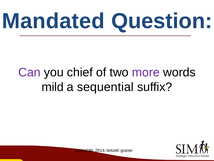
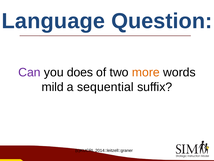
Mandated: Mandated -> Language (53, 21)
chief: chief -> does (80, 72)
more colour: purple -> orange (146, 72)
